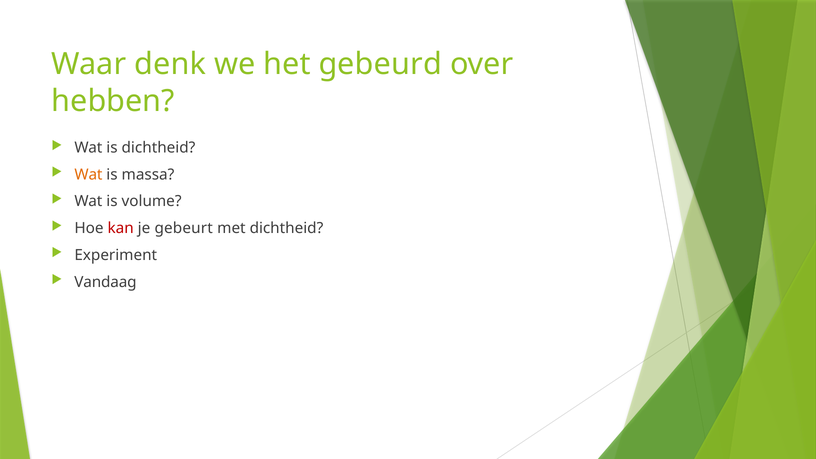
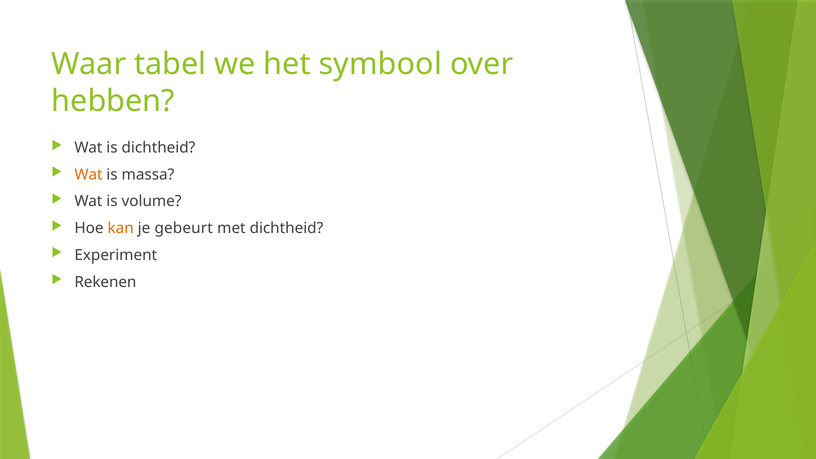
denk: denk -> tabel (170, 64)
gebeurd: gebeurd -> symbool (380, 64)
kan colour: red -> orange (121, 228)
Vandaag: Vandaag -> Rekenen (105, 282)
